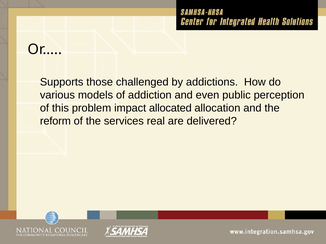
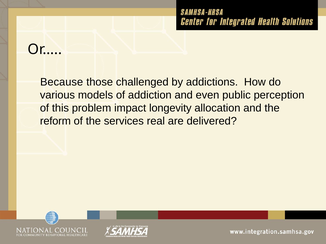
Supports: Supports -> Because (62, 82)
allocated: allocated -> longevity (170, 108)
